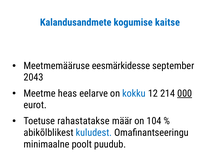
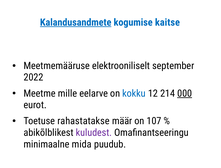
Kalandusandmete underline: none -> present (76, 22)
eesmärkidesse: eesmärkidesse -> elektrooniliselt (121, 66)
2043: 2043 -> 2022 (33, 77)
heas: heas -> mille (68, 93)
104: 104 -> 107 (154, 121)
kuludest colour: blue -> purple (94, 133)
poolt: poolt -> mida (82, 144)
